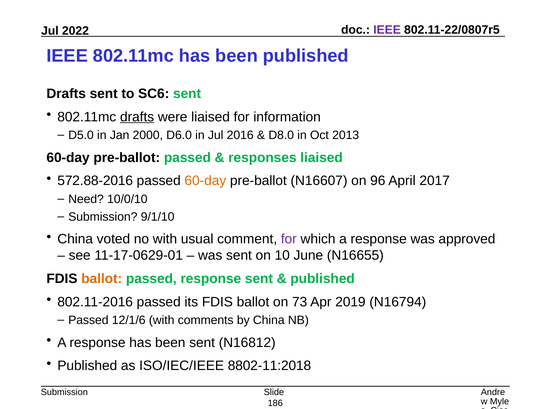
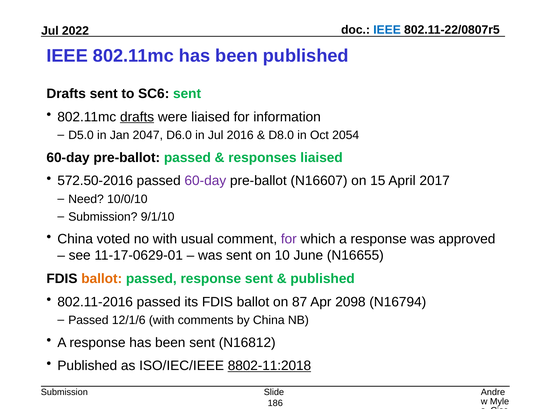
IEEE colour: purple -> blue (387, 30)
2000: 2000 -> 2047 (148, 135)
2013: 2013 -> 2054 (346, 135)
572.88-2016: 572.88-2016 -> 572.50-2016 (95, 181)
60-day colour: orange -> purple (205, 181)
96: 96 -> 15 (378, 181)
73: 73 -> 87 (300, 302)
2019: 2019 -> 2098 (350, 302)
8802-11:2018 underline: none -> present (269, 366)
